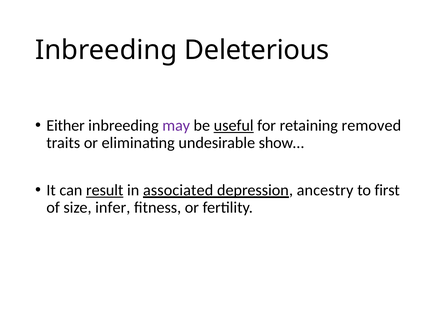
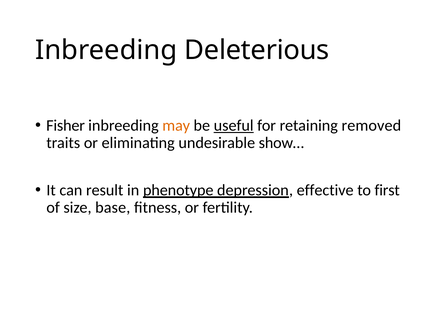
Either: Either -> Fisher (66, 126)
may colour: purple -> orange (176, 126)
result underline: present -> none (105, 190)
associated: associated -> phenotype (178, 190)
ancestry: ancestry -> effective (325, 190)
infer: infer -> base (113, 208)
